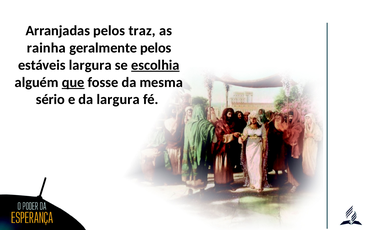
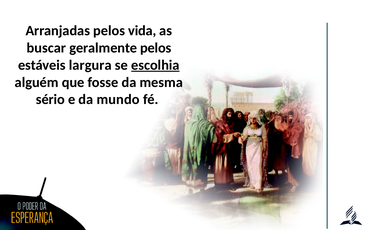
traz: traz -> vida (142, 31)
rainha: rainha -> buscar (46, 48)
que underline: present -> none (73, 83)
da largura: largura -> mundo (118, 100)
